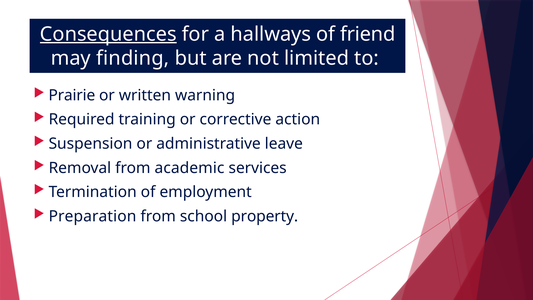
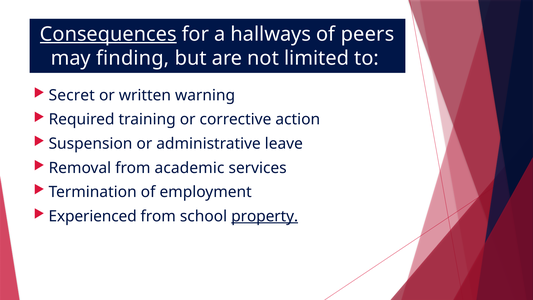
friend: friend -> peers (368, 34)
Prairie: Prairie -> Secret (72, 95)
Preparation: Preparation -> Experienced (93, 216)
property underline: none -> present (265, 216)
